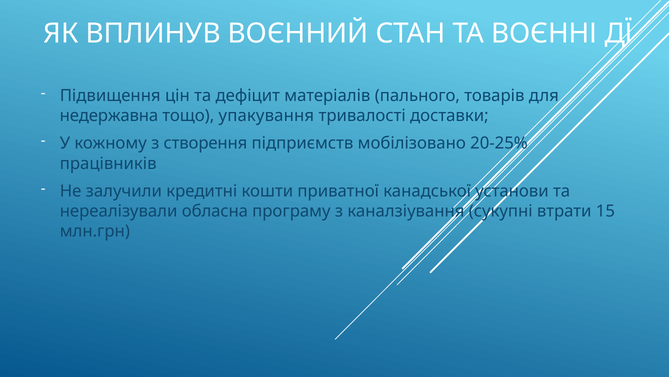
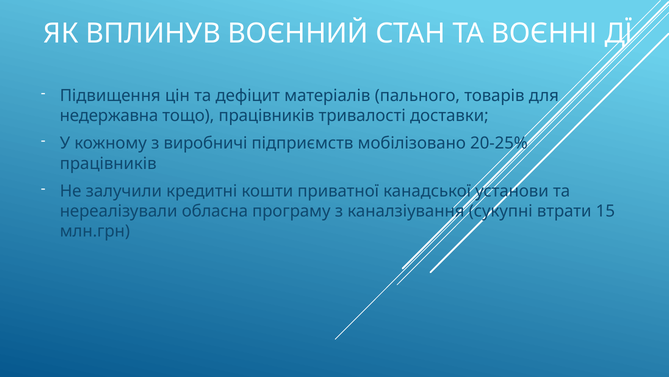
тощо упакування: упакування -> працівників (266, 116)
створення: створення -> виробничі (205, 143)
